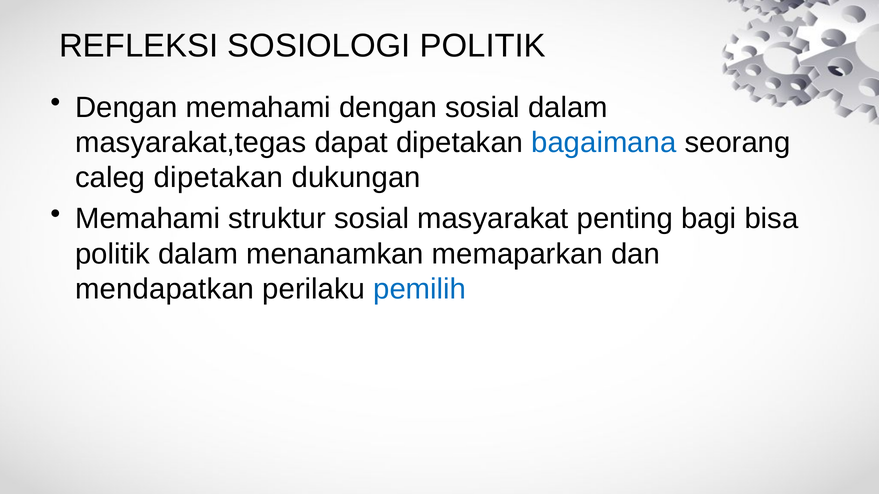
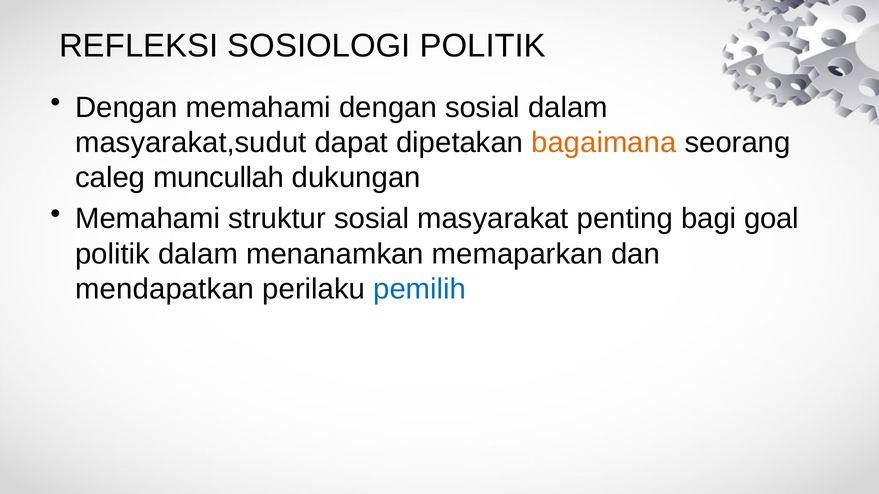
masyarakat,tegas: masyarakat,tegas -> masyarakat,sudut (191, 143)
bagaimana colour: blue -> orange (604, 143)
caleg dipetakan: dipetakan -> muncullah (219, 178)
bisa: bisa -> goal (772, 219)
